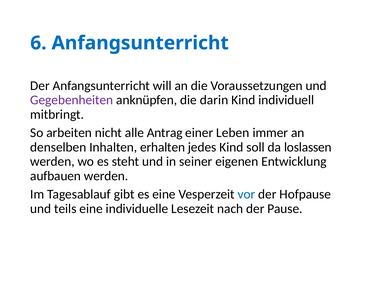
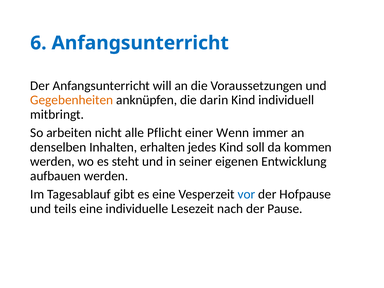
Gegebenheiten colour: purple -> orange (72, 100)
Antrag: Antrag -> Pflicht (165, 133)
Leben: Leben -> Wenn (233, 133)
loslassen: loslassen -> kommen (308, 147)
